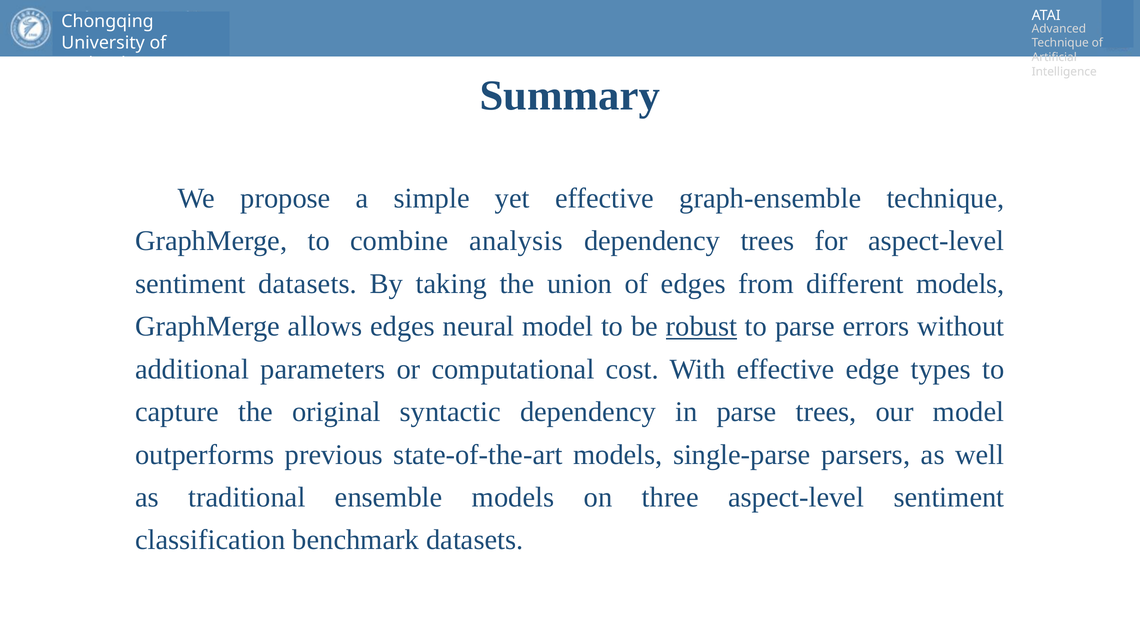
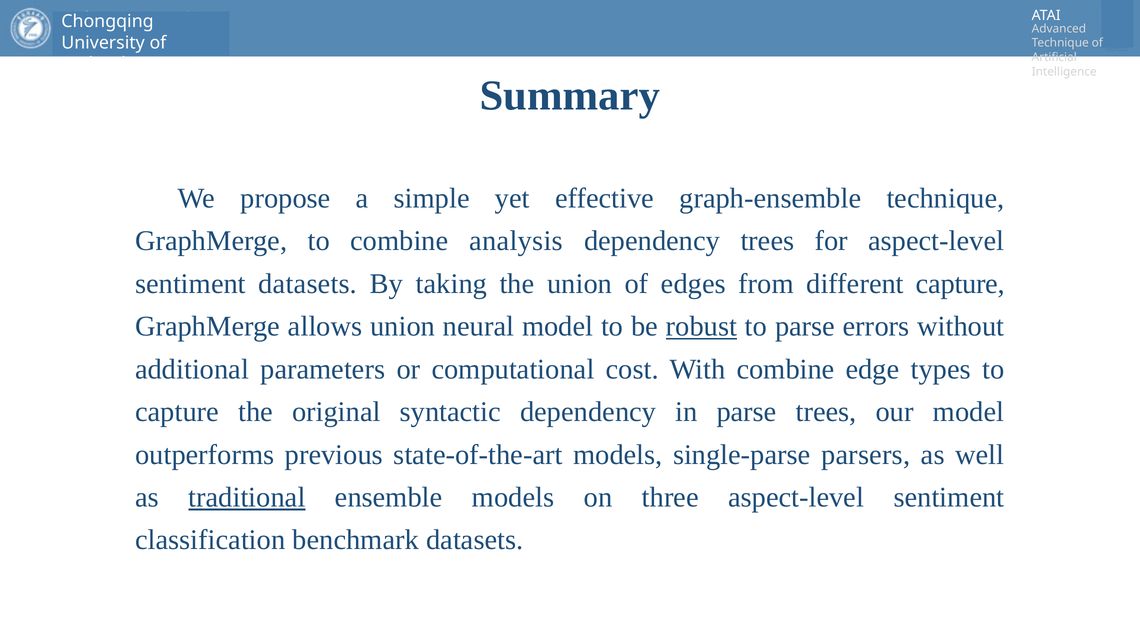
different models: models -> capture (960, 284)
allows edges: edges -> union (403, 327)
With effective: effective -> combine (786, 369)
traditional underline: none -> present (247, 498)
